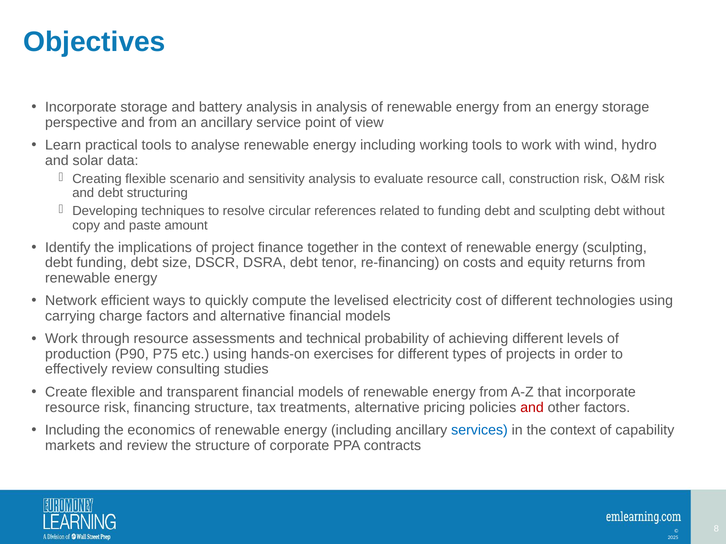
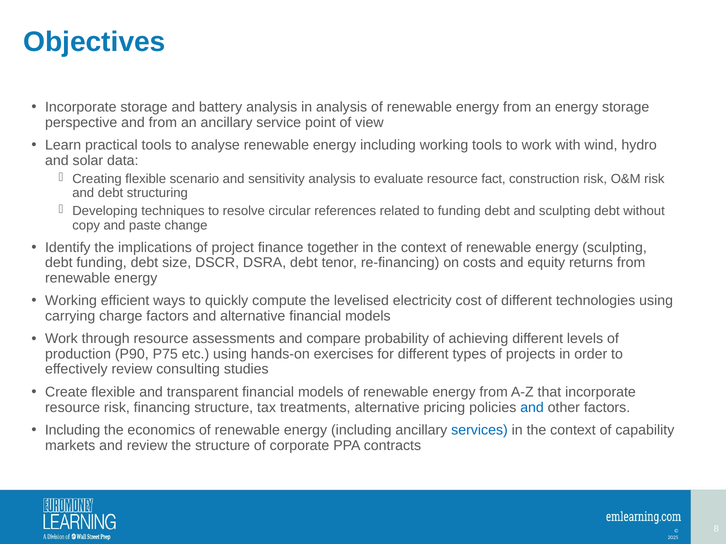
call: call -> fact (494, 179)
amount: amount -> change (186, 225)
Network: Network -> Working (71, 301)
technical: technical -> compare (334, 339)
and colour: red -> blue (532, 408)
